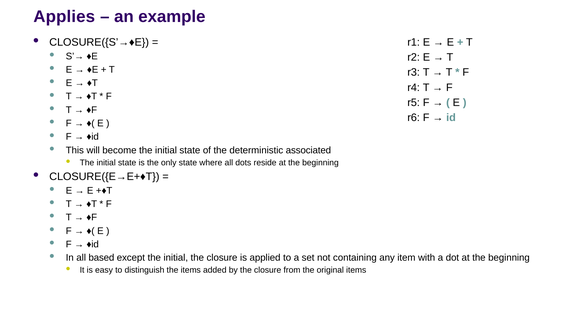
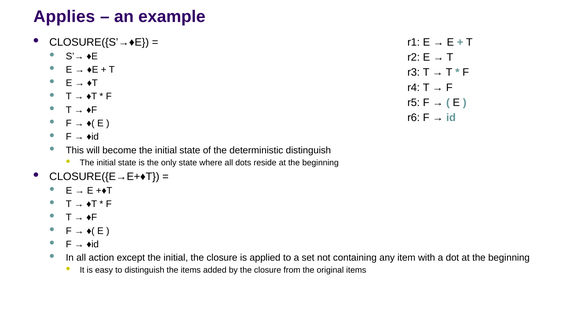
deterministic associated: associated -> distinguish (308, 150)
based: based -> action (101, 258)
